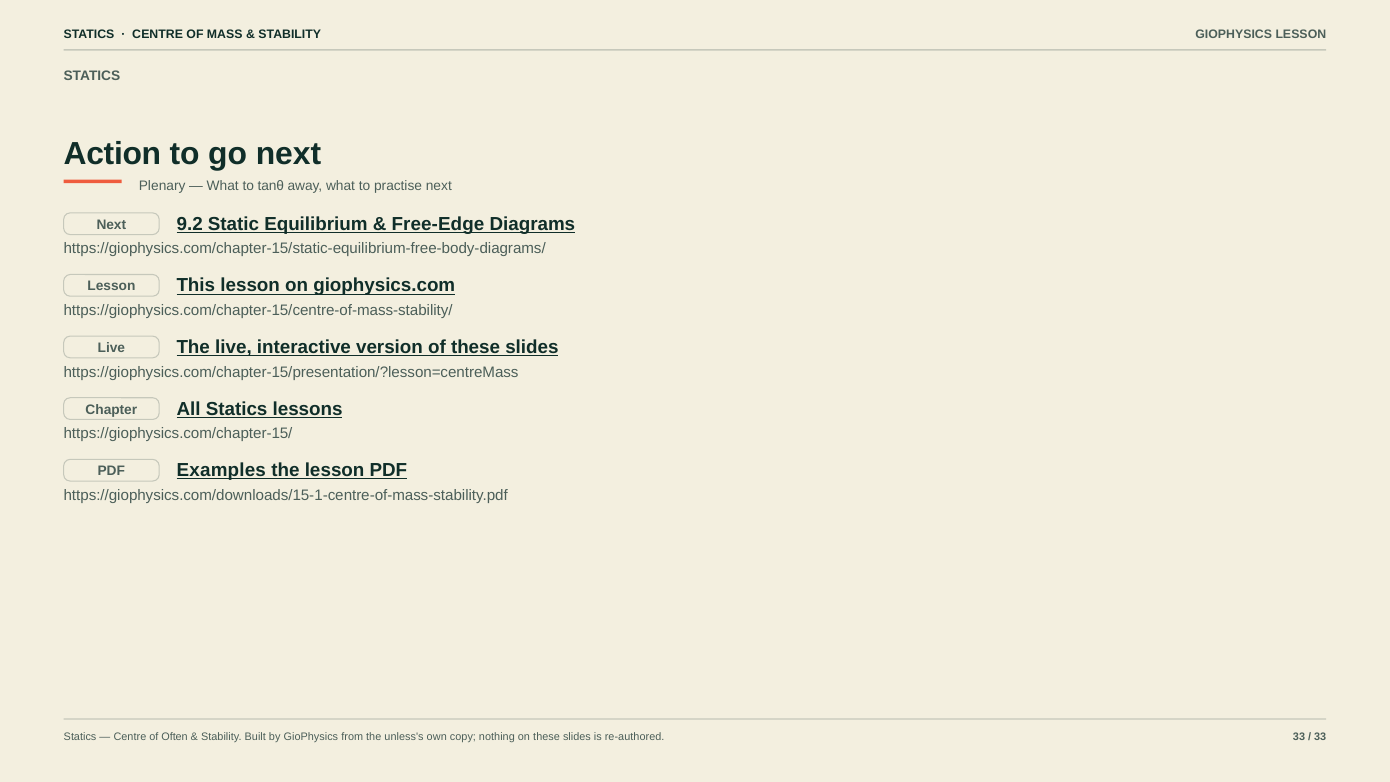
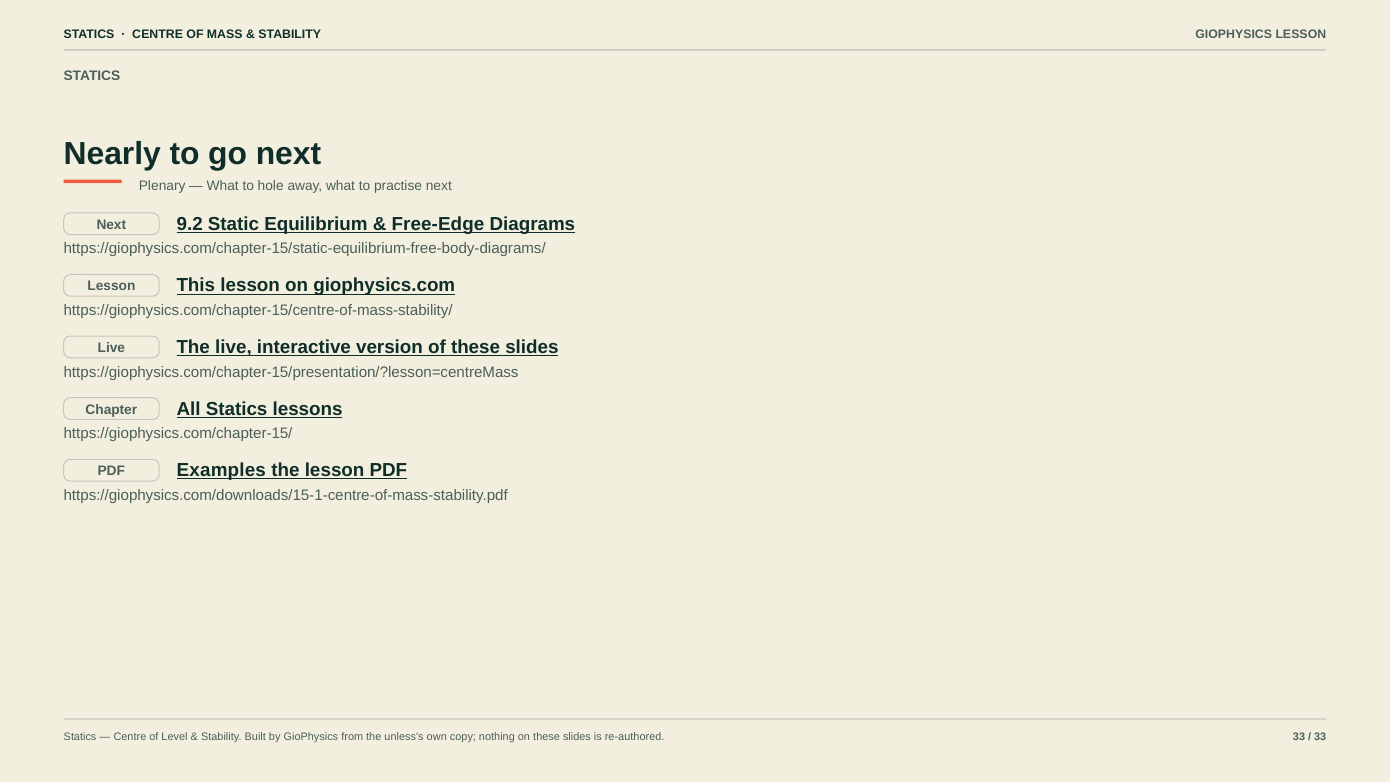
Action: Action -> Nearly (112, 154)
tanθ: tanθ -> hole (271, 186)
Often: Often -> Level (175, 737)
